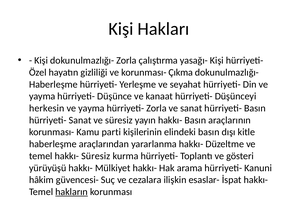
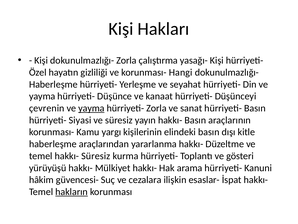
Çıkma: Çıkma -> Hangi (181, 72)
herkesin: herkesin -> çevrenin (47, 108)
yayma underline: none -> present (91, 108)
Sanat: Sanat -> Siyasi (80, 120)
parti: parti -> yargı (111, 132)
